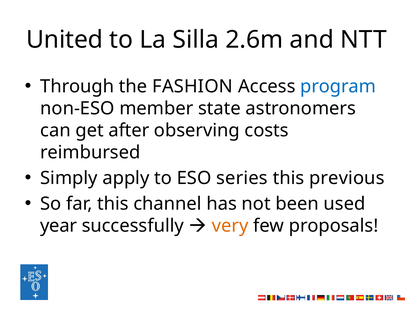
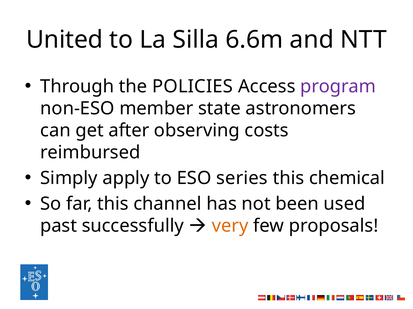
2.6m: 2.6m -> 6.6m (254, 40)
FASHION: FASHION -> POLICIES (193, 87)
program colour: blue -> purple (338, 87)
previous: previous -> chemical (347, 178)
year: year -> past (59, 226)
